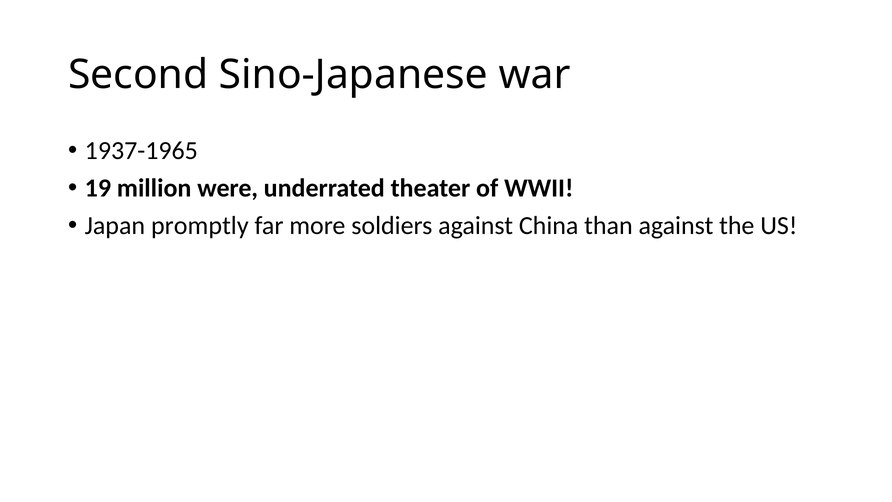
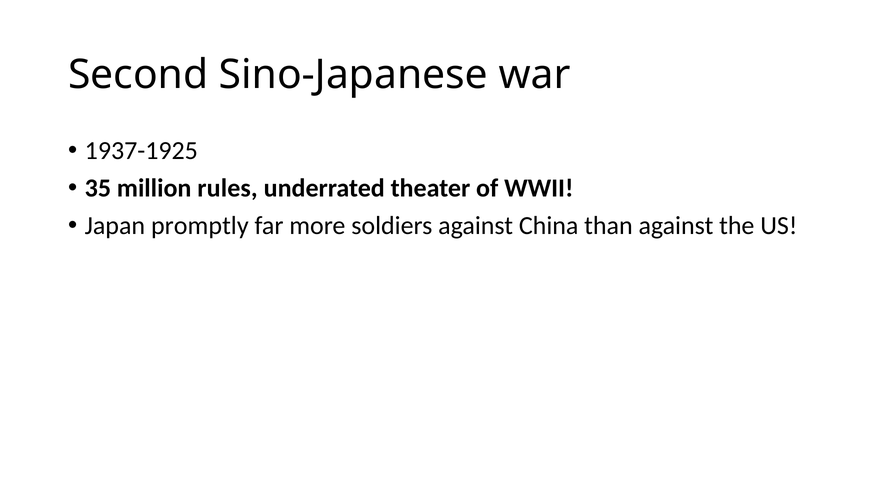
1937-1965: 1937-1965 -> 1937-1925 (141, 151)
19: 19 -> 35 (98, 188)
were: were -> rules (227, 188)
